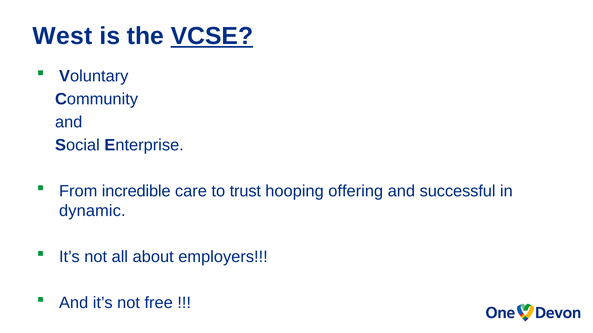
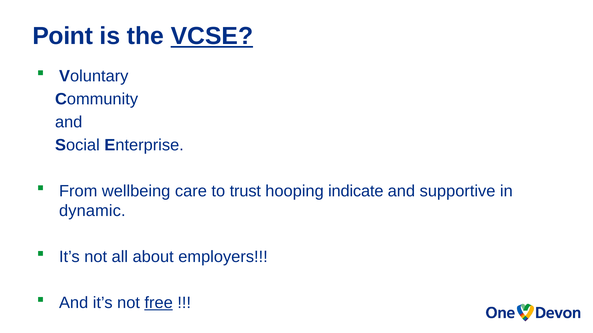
West: West -> Point (63, 36)
incredible: incredible -> wellbeing (136, 191)
offering: offering -> indicate (356, 191)
successful: successful -> supportive (458, 191)
free underline: none -> present (159, 303)
